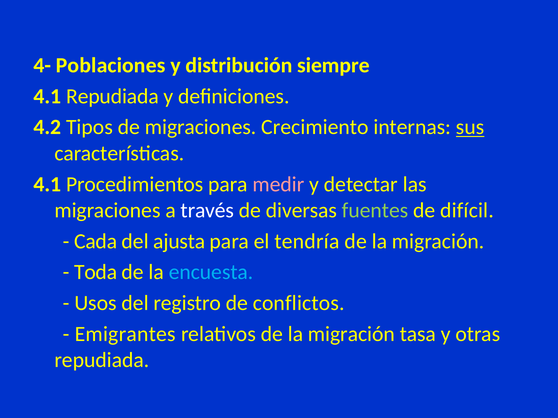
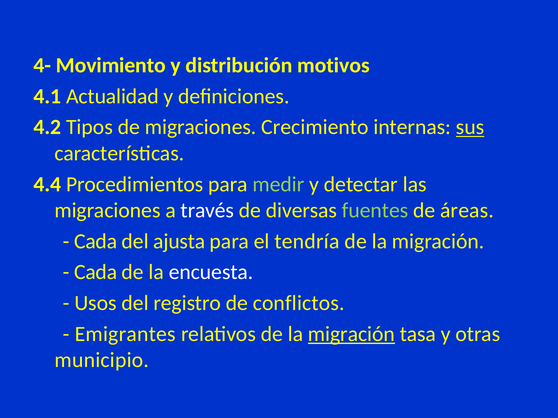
Poblaciones: Poblaciones -> Movimiento (111, 65)
siempre: siempre -> motivos (333, 65)
4.1 Repudiada: Repudiada -> Actualidad (112, 96)
4.1: 4.1 -> 4.4 (47, 184)
medir colour: pink -> light green (278, 184)
difícil: difícil -> áreas (467, 210)
Toda: Toda -> Cada (96, 272)
encuesta colour: light blue -> white (211, 272)
migración underline: none -> present (351, 335)
repudiada: repudiada -> municipio (102, 361)
